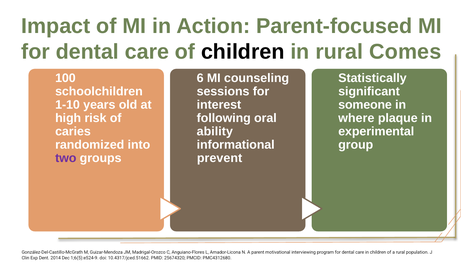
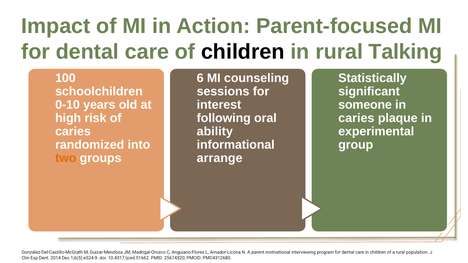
Comes: Comes -> Talking (405, 52)
1-10: 1-10 -> 0-10 (68, 105)
where: where -> caries (356, 118)
two colour: purple -> orange (66, 158)
prevent: prevent -> arrange (220, 158)
